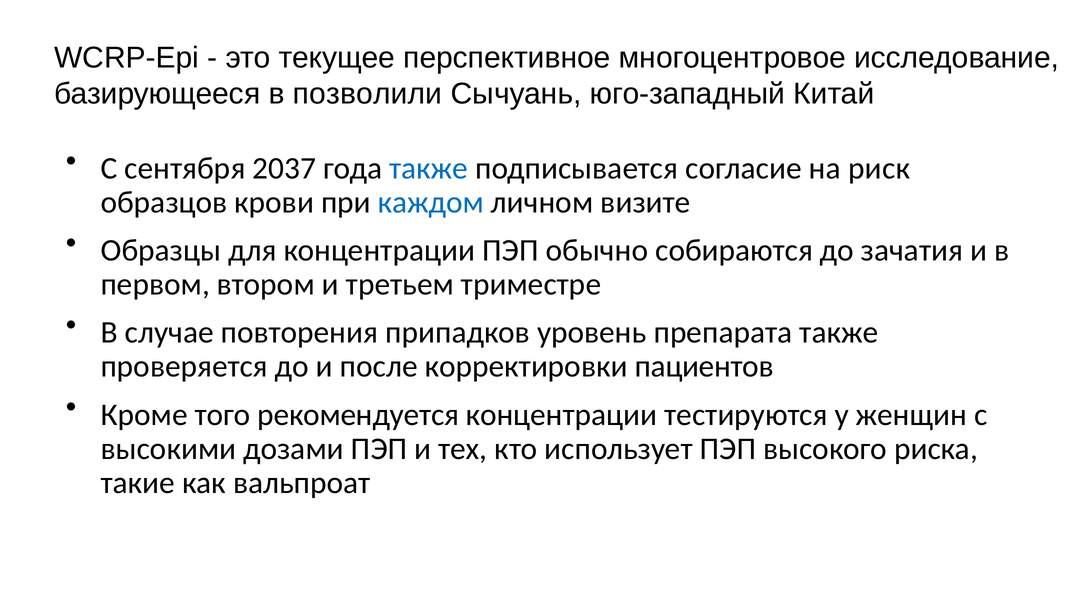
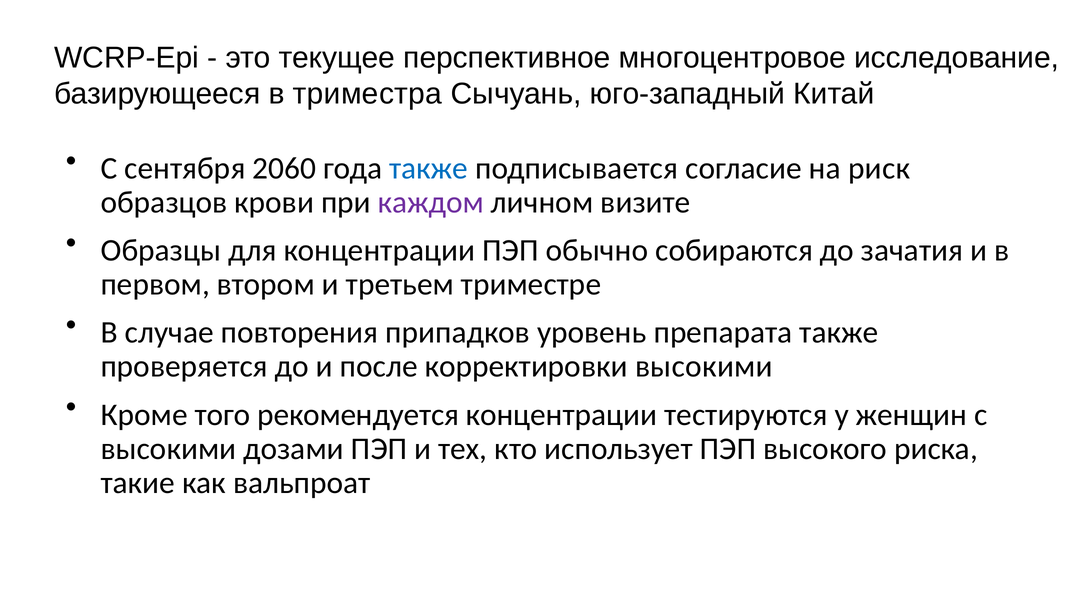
позволили: позволили -> триместра (368, 94)
2037: 2037 -> 2060 (284, 168)
каждом colour: blue -> purple (431, 202)
корректировки пациентов: пациентов -> высокими (704, 366)
